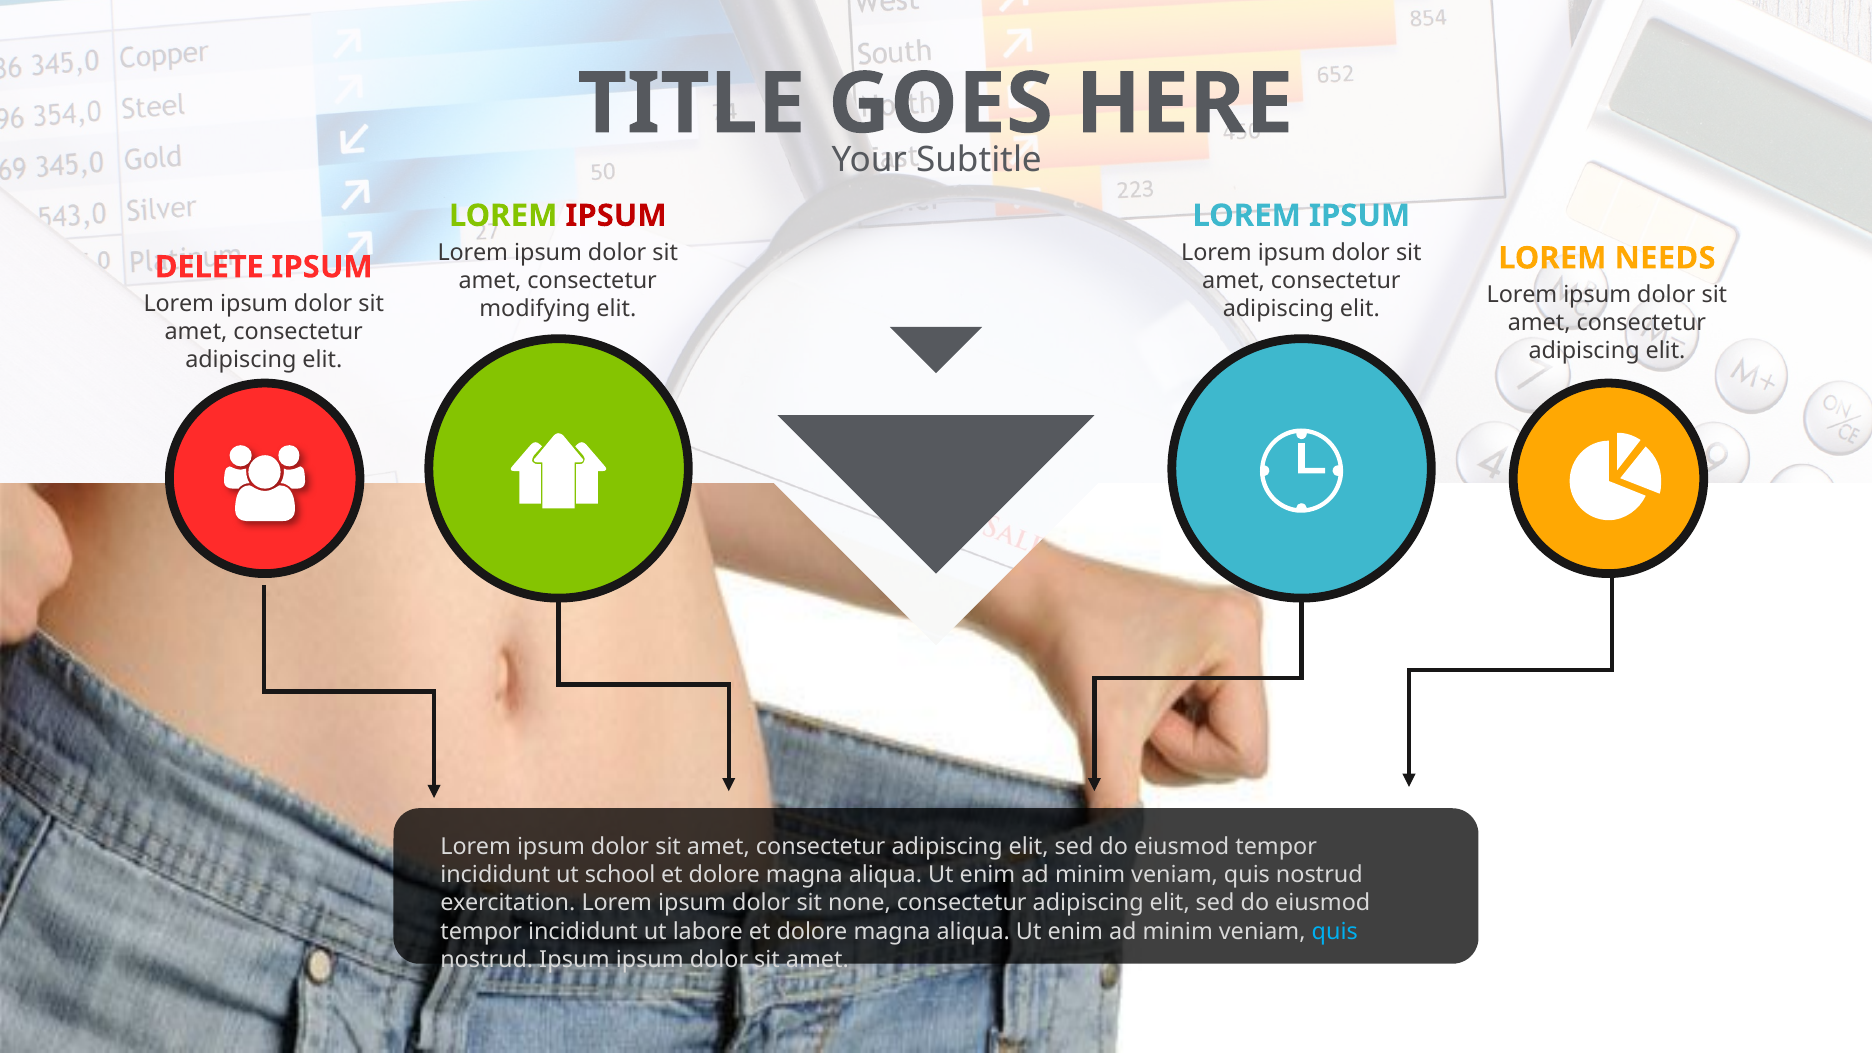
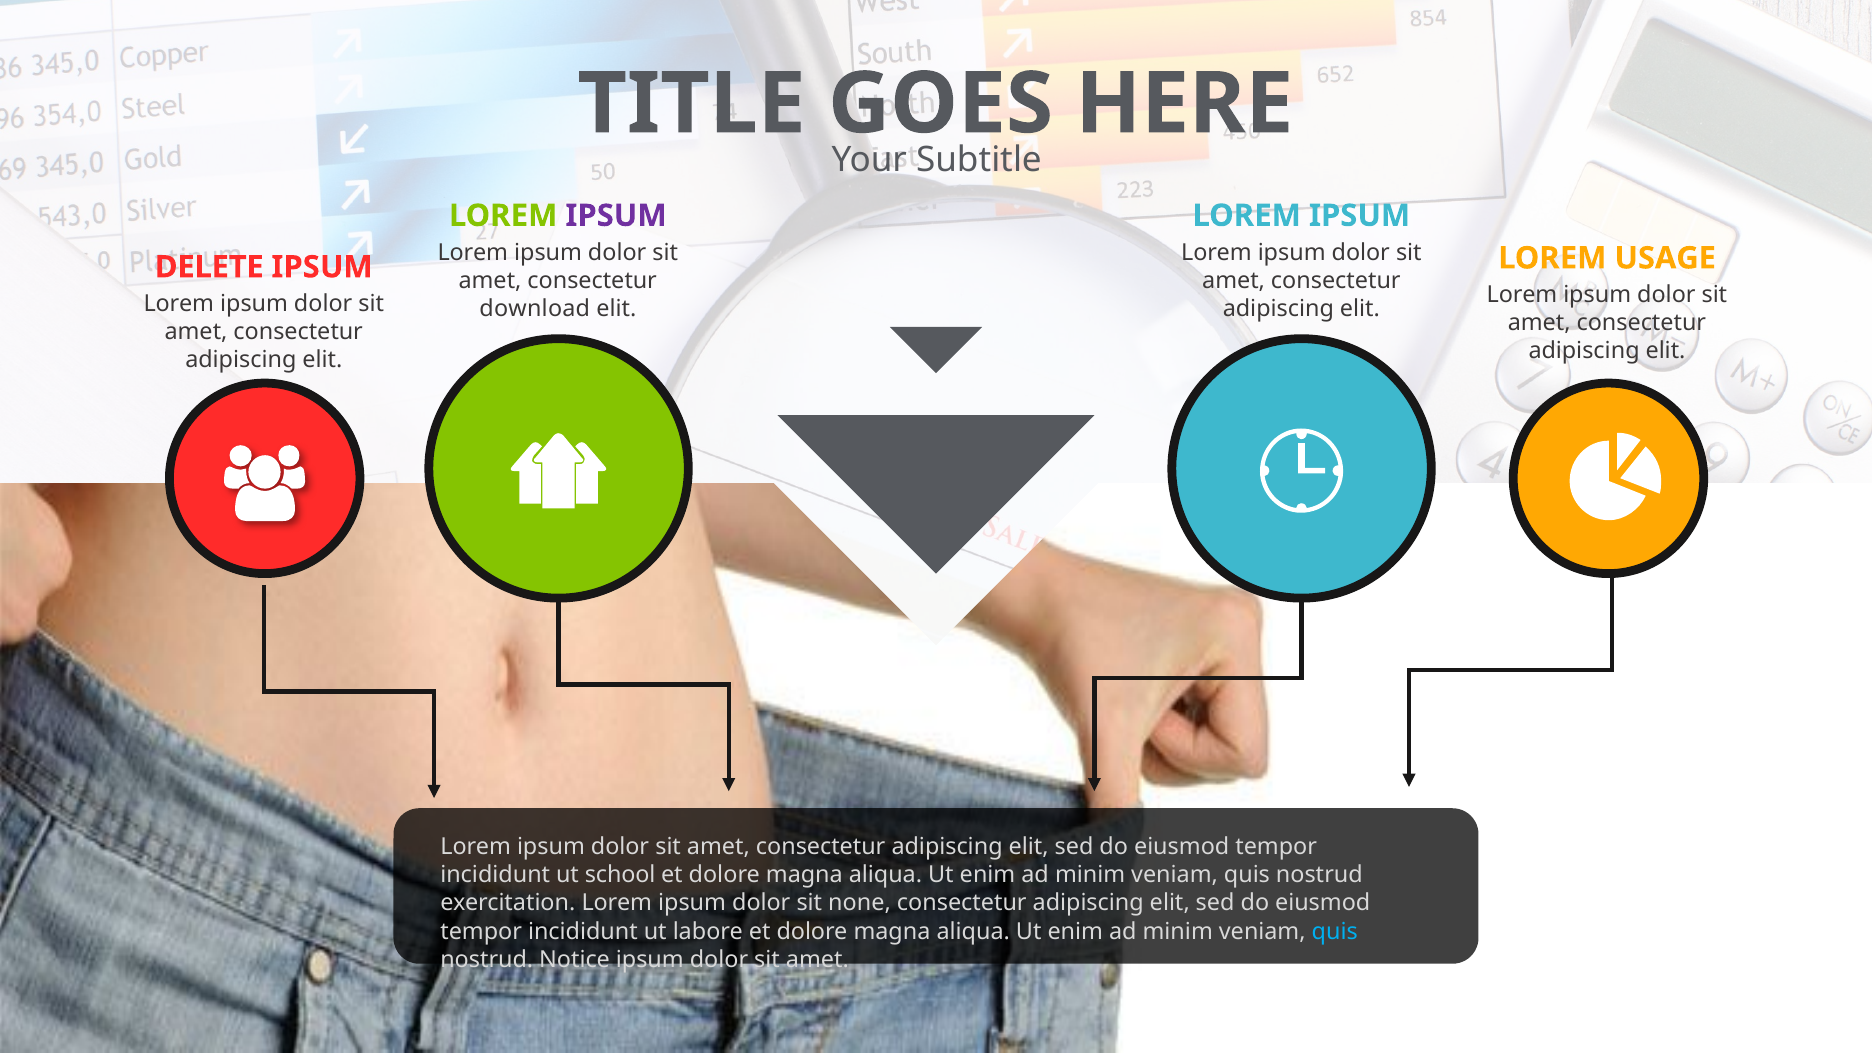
IPSUM colour: red -> purple (616, 216)
NEEDS: NEEDS -> USAGE (1665, 258)
modifying: modifying -> download (535, 309)
nostrud Ipsum: Ipsum -> Notice (575, 959)
